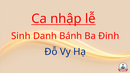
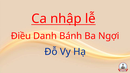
Sinh: Sinh -> Điều (21, 36)
Đinh: Đinh -> Ngợi (109, 36)
